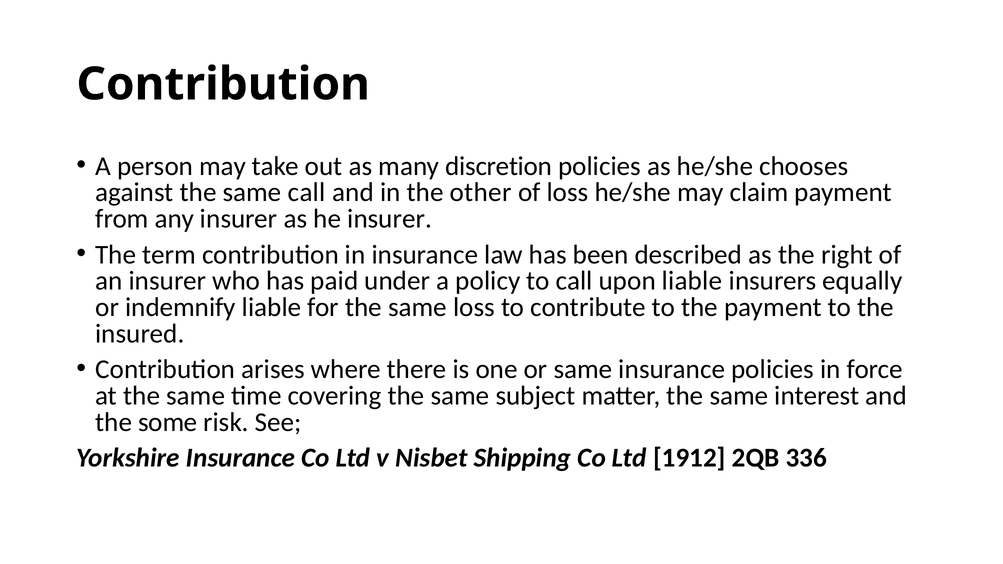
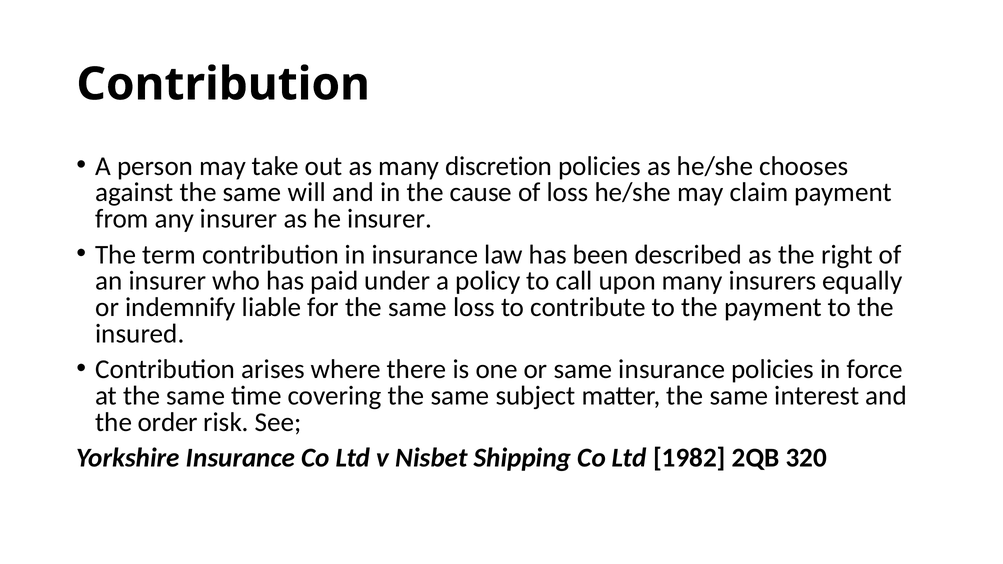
same call: call -> will (307, 192)
other: other -> cause (481, 192)
upon liable: liable -> many (692, 281)
some: some -> order (168, 422)
1912: 1912 -> 1982 (689, 458)
336: 336 -> 320 (806, 458)
